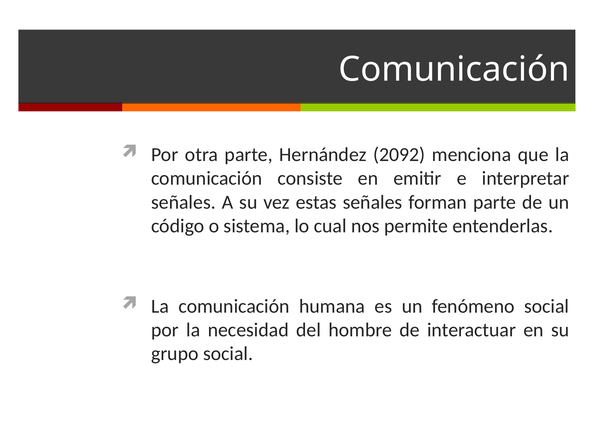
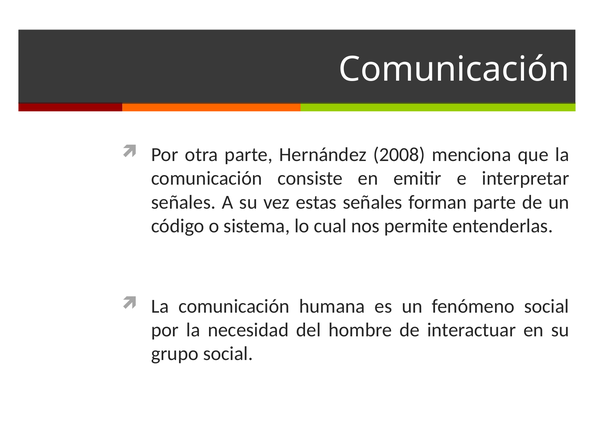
2092: 2092 -> 2008 (399, 155)
